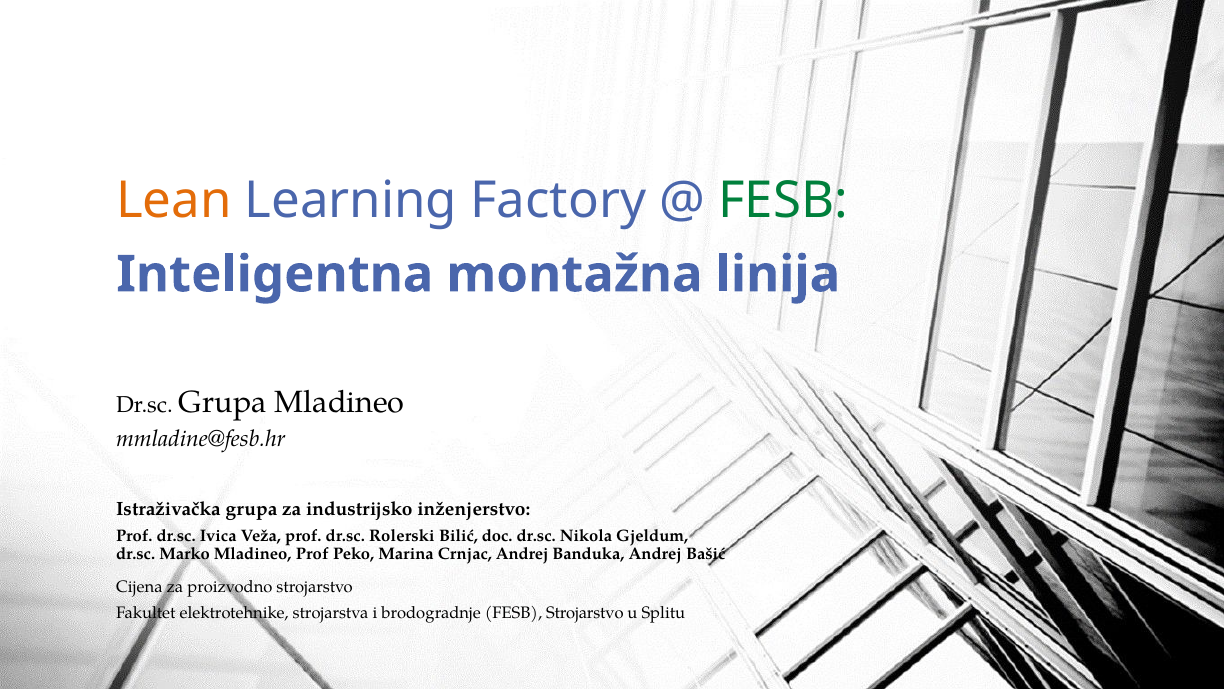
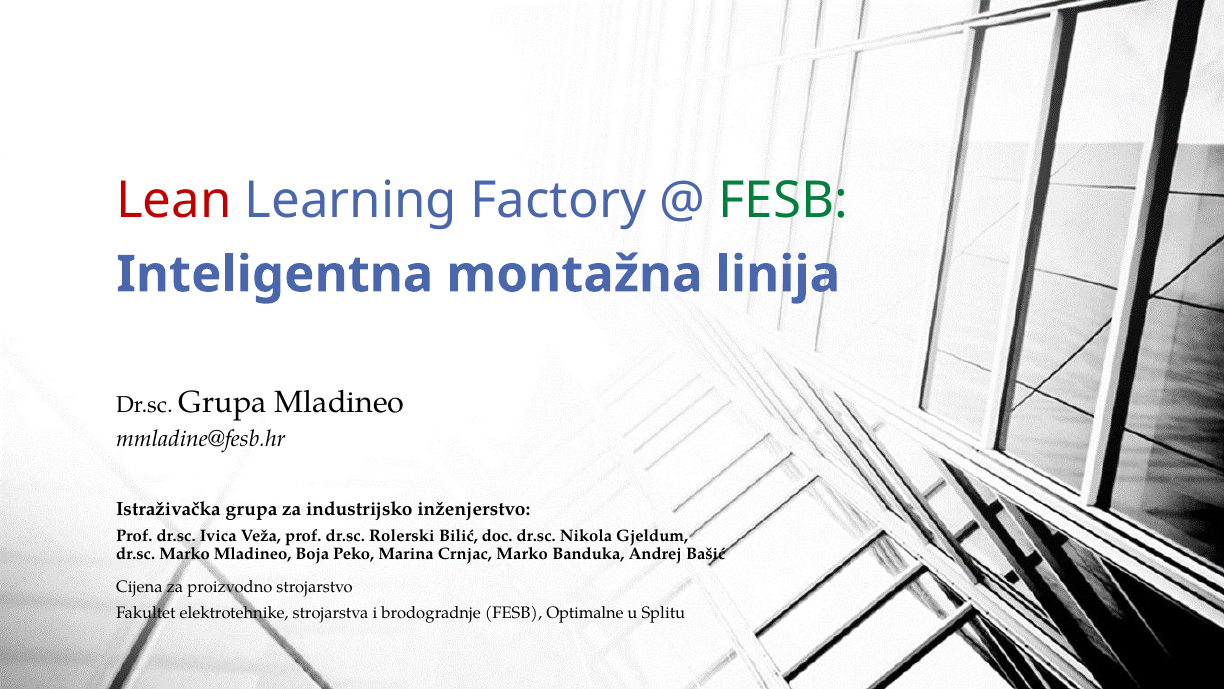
Lean colour: orange -> red (174, 201)
Mladineo Prof: Prof -> Boja (312, 554)
Crnjac Andrej: Andrej -> Marko (522, 554)
FESB Strojarstvo: Strojarstvo -> Optimalne (585, 612)
